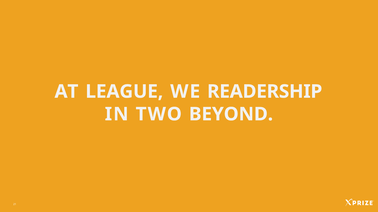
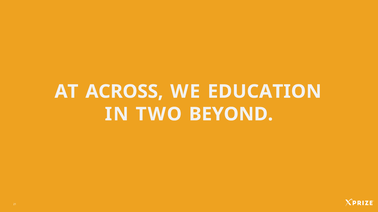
LEAGUE: LEAGUE -> ACROSS (124, 92)
READERSHIP: READERSHIP -> EDUCATION (264, 92)
